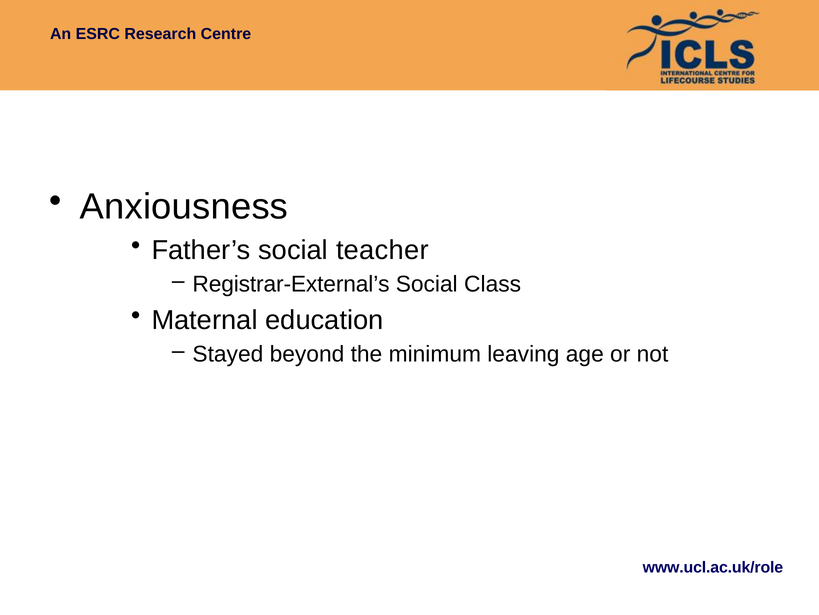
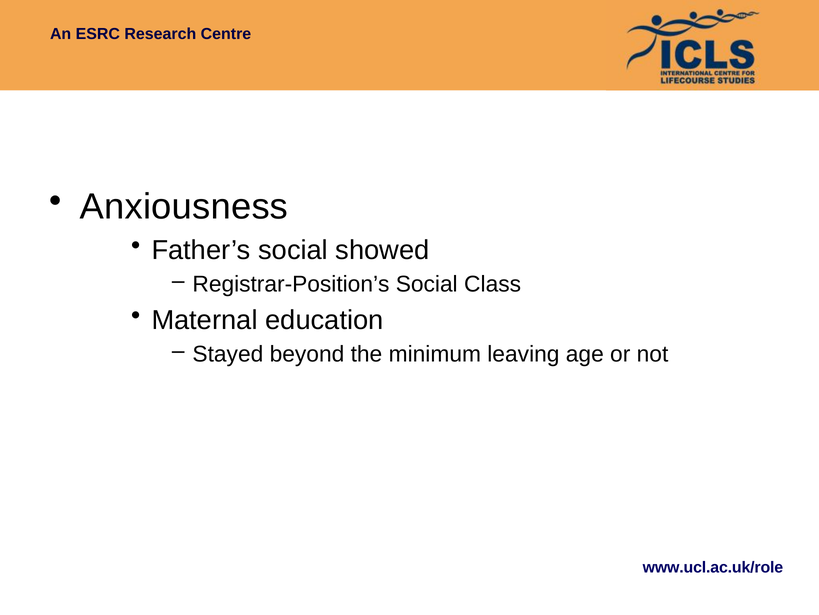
teacher: teacher -> showed (383, 250)
Registrar-External’s: Registrar-External’s -> Registrar-Position’s (291, 284)
